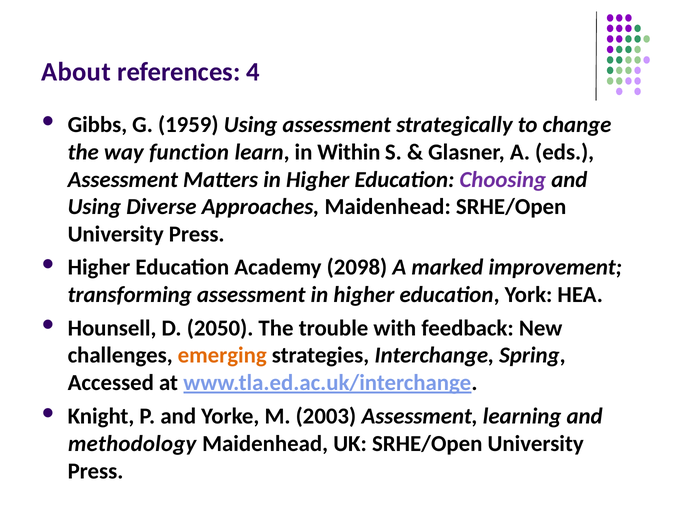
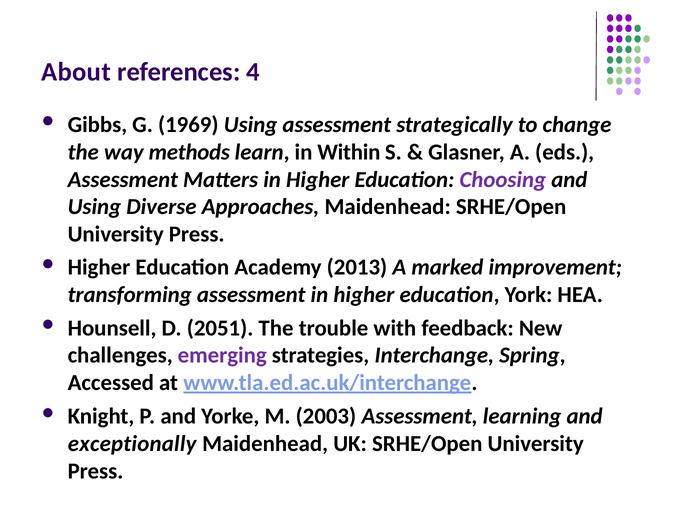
1959: 1959 -> 1969 (188, 125)
function: function -> methods (189, 152)
2098: 2098 -> 2013 (357, 267)
2050: 2050 -> 2051 (220, 328)
emerging colour: orange -> purple (222, 355)
methodology: methodology -> exceptionally (132, 444)
